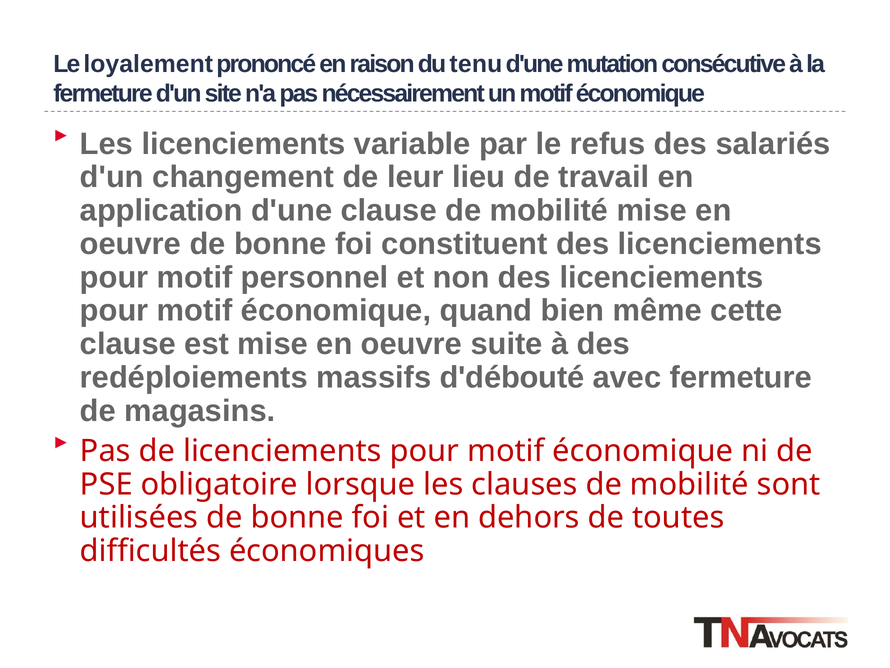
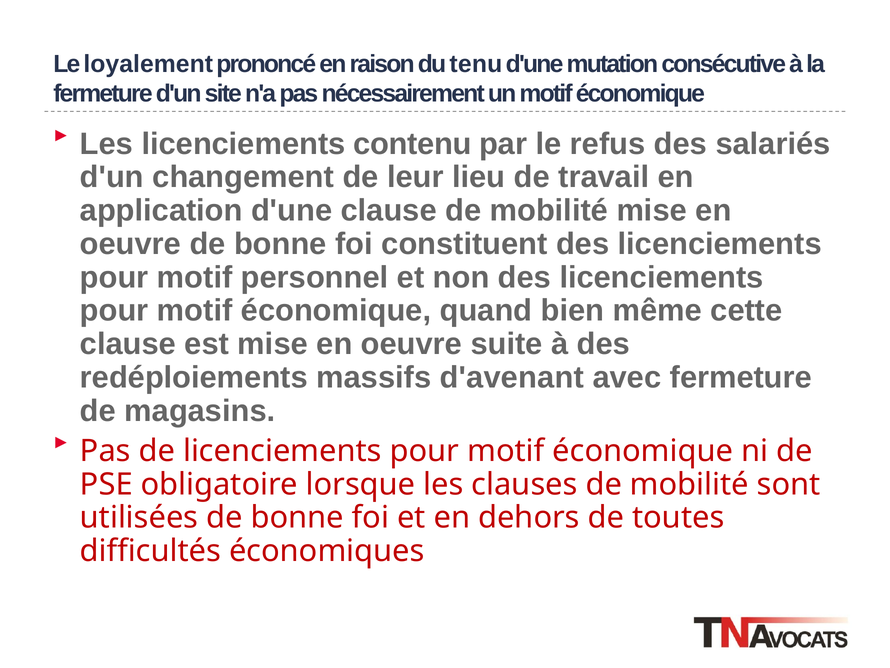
variable: variable -> contenu (412, 144)
d'débouté: d'débouté -> d'avenant (512, 377)
